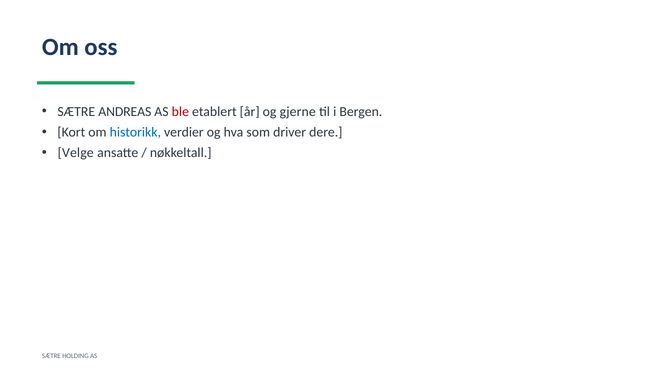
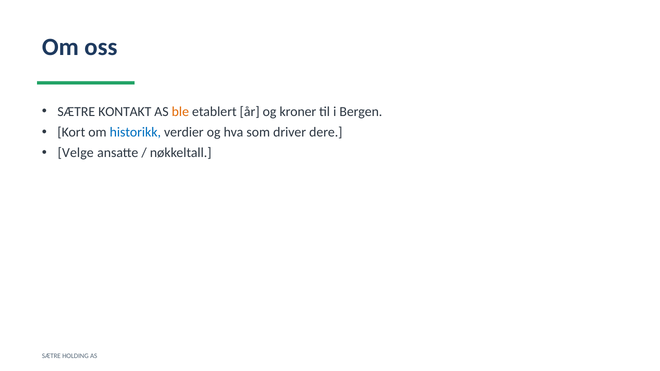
ANDREAS: ANDREAS -> KONTAKT (125, 112)
ble colour: red -> orange (180, 112)
gjerne: gjerne -> kroner (298, 112)
